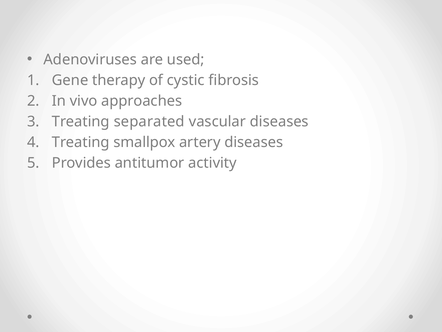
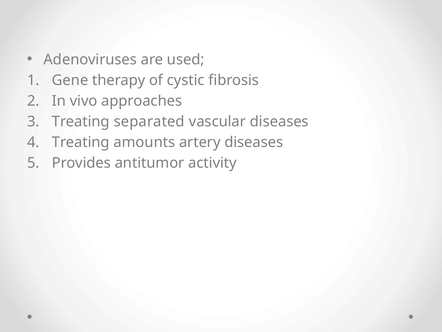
smallpox: smallpox -> amounts (144, 142)
